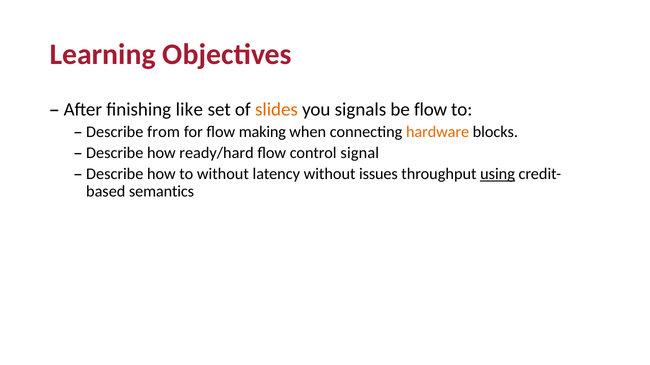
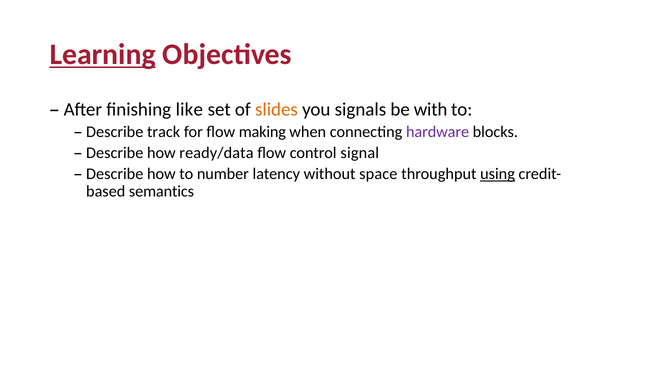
Learning underline: none -> present (103, 55)
be flow: flow -> with (431, 110)
from: from -> track (164, 132)
hardware colour: orange -> purple (438, 132)
ready/hard: ready/hard -> ready/data (216, 153)
to without: without -> number (223, 174)
issues: issues -> space (378, 174)
